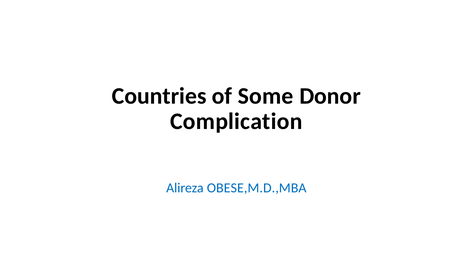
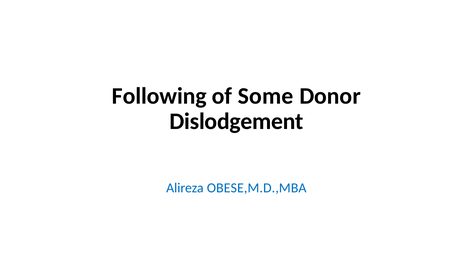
Countries: Countries -> Following (159, 96)
Complication: Complication -> Dislodgement (237, 121)
